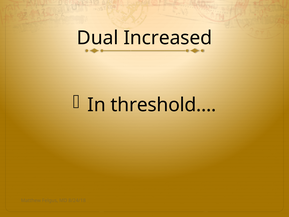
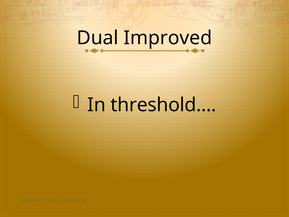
Increased: Increased -> Improved (168, 38)
